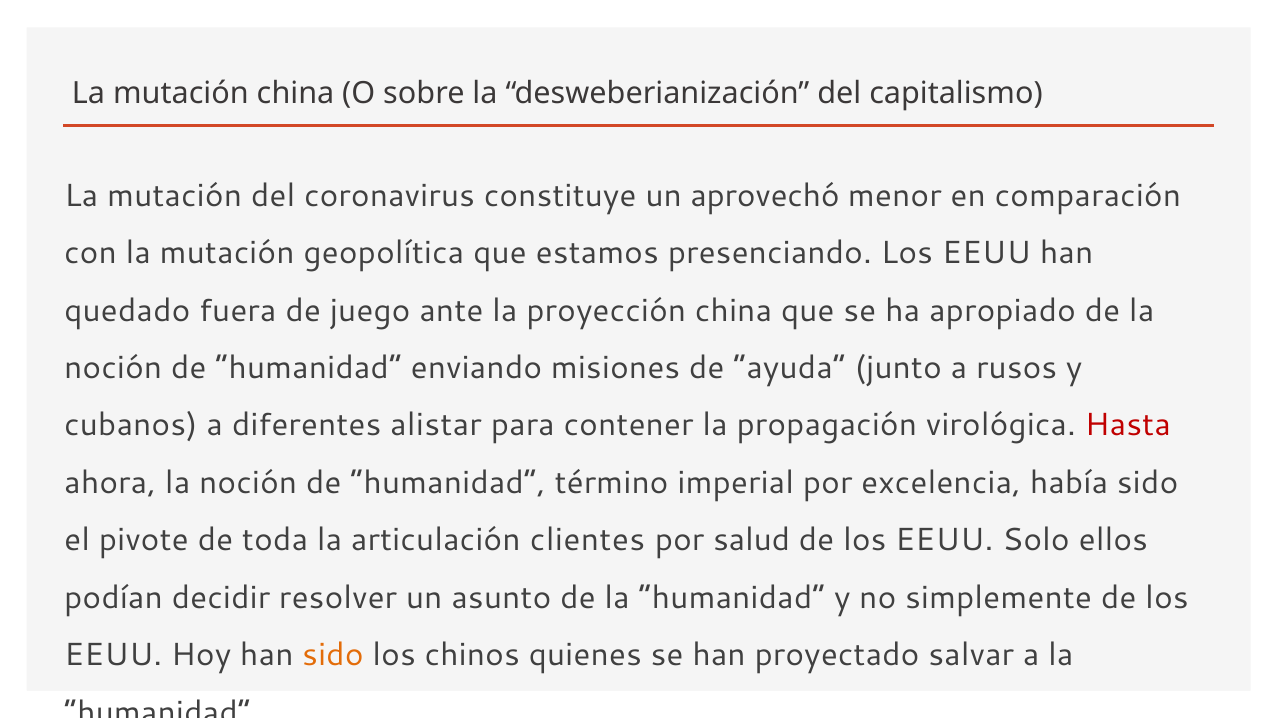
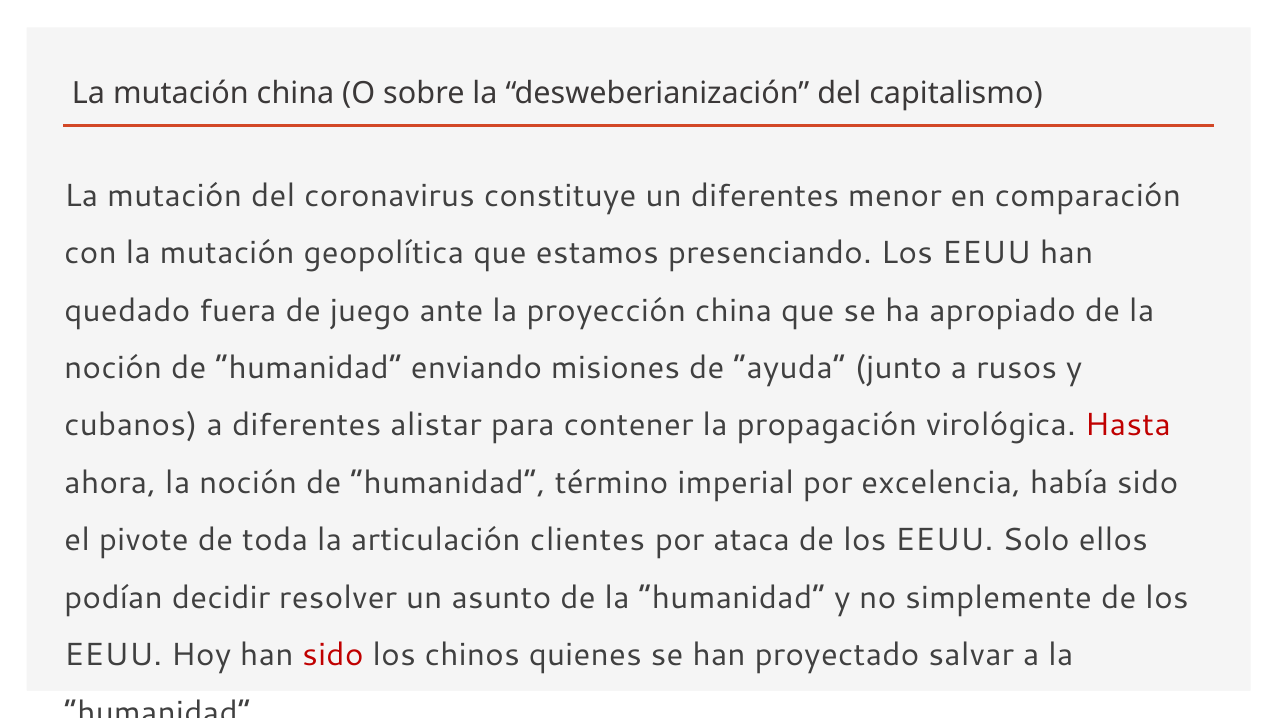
un aprovechó: aprovechó -> diferentes (765, 196)
salud: salud -> ataca (752, 541)
sido colour: orange -> red (333, 655)
